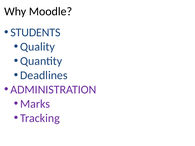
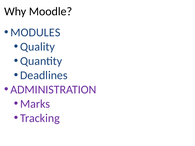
STUDENTS: STUDENTS -> MODULES (35, 33)
